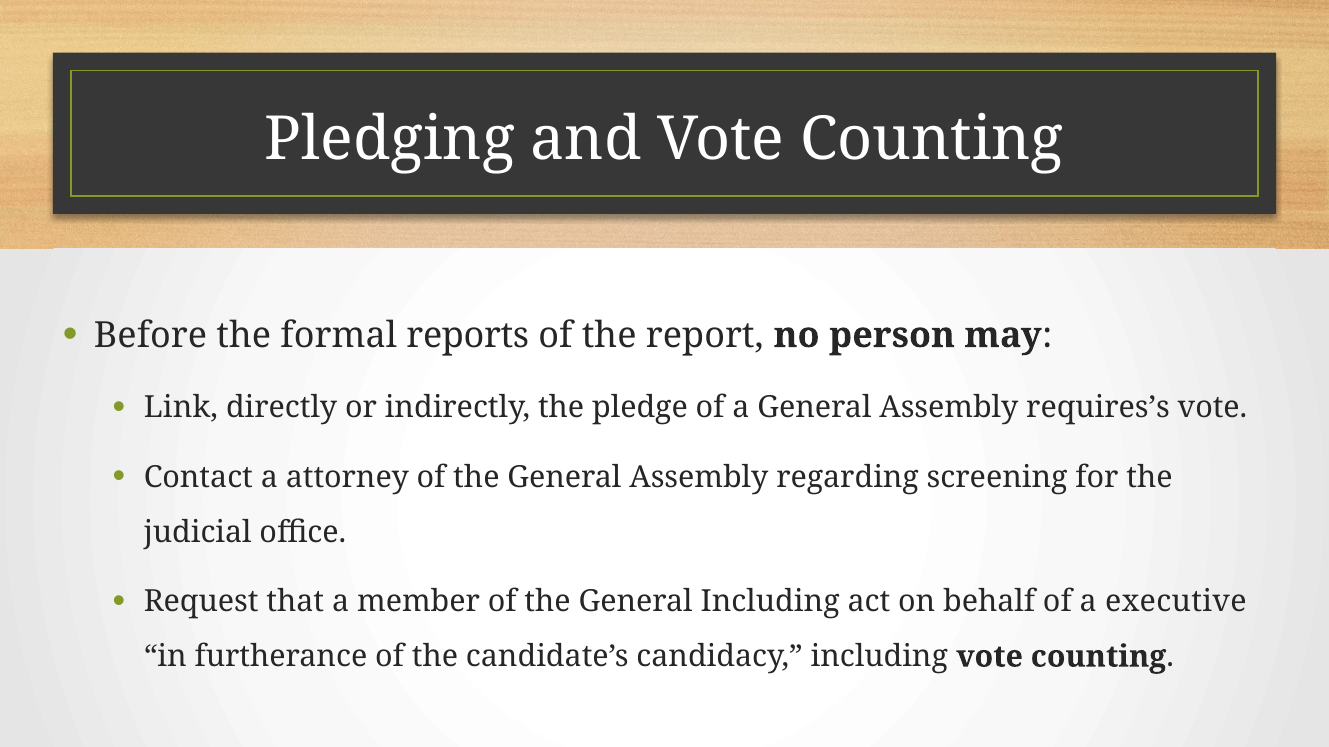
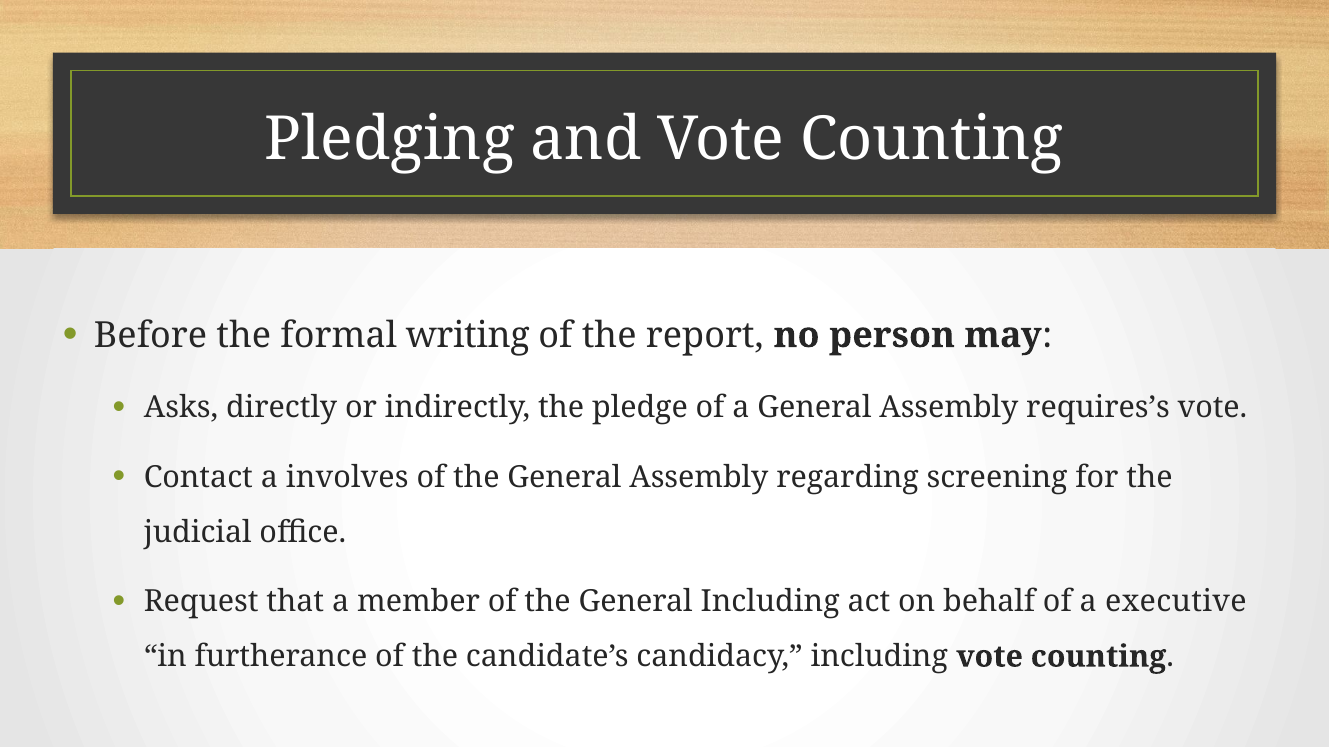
reports: reports -> writing (468, 335)
Link: Link -> Asks (181, 408)
attorney: attorney -> involves (347, 478)
